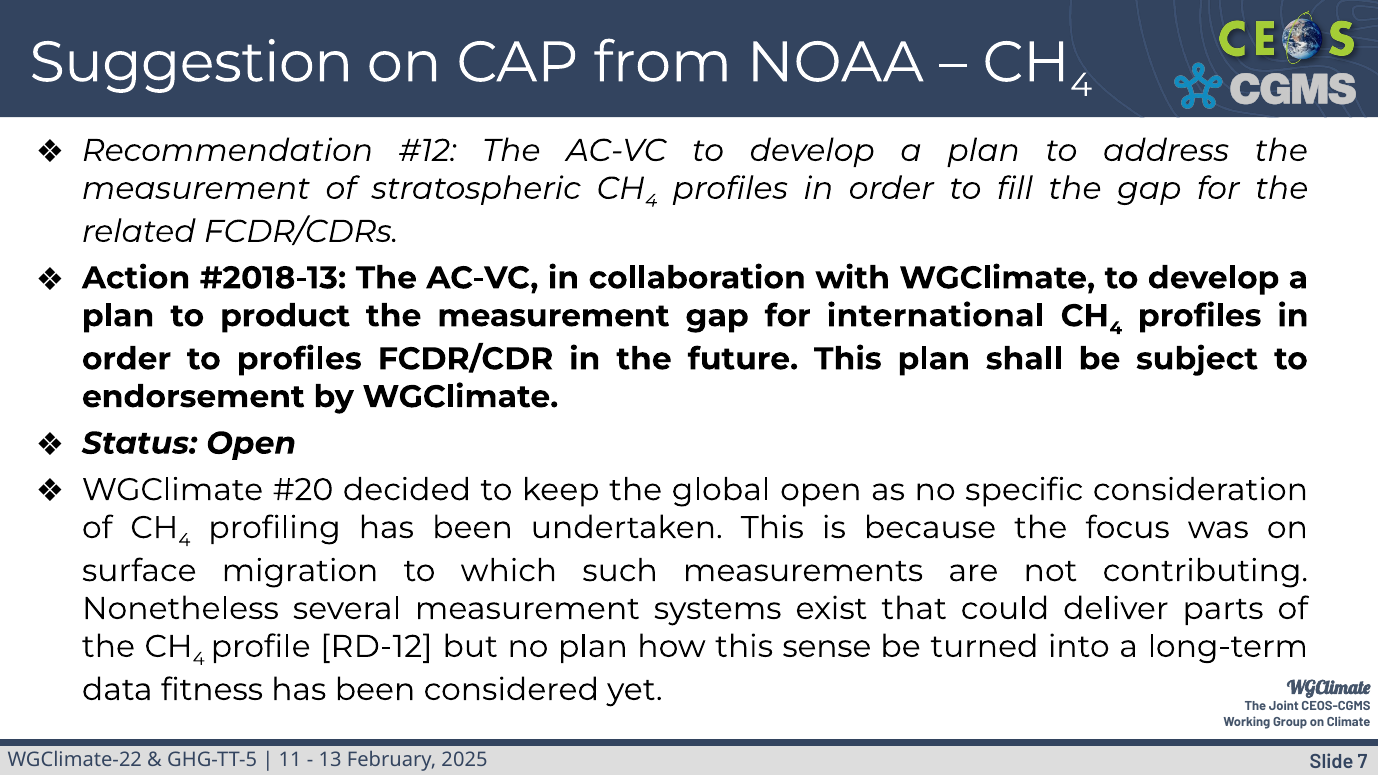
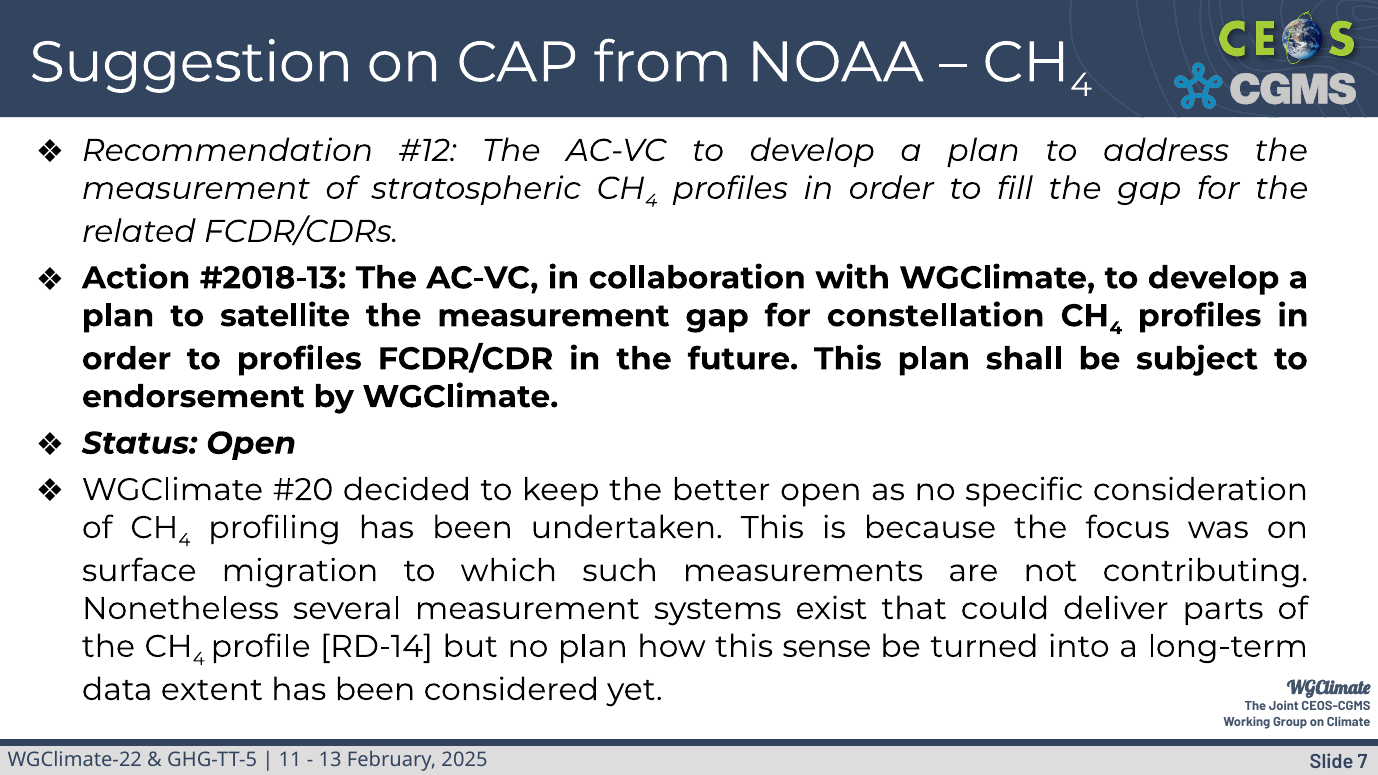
product: product -> satellite (285, 316)
international: international -> constellation (936, 316)
global: global -> better (721, 490)
RD-12: RD-12 -> RD-14 (377, 647)
fitness: fitness -> extent (212, 690)
